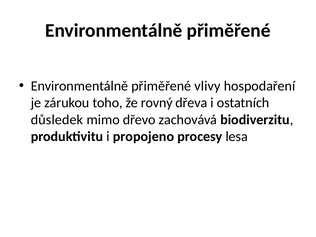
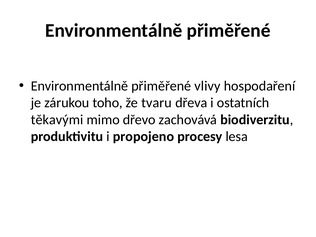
rovný: rovný -> tvaru (157, 103)
důsledek: důsledek -> těkavými (57, 120)
